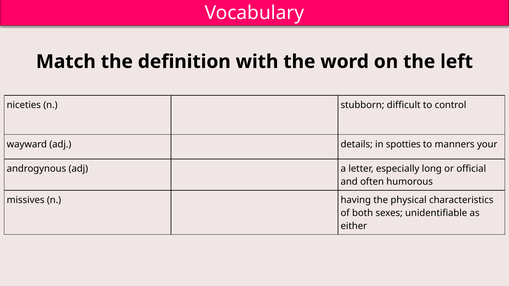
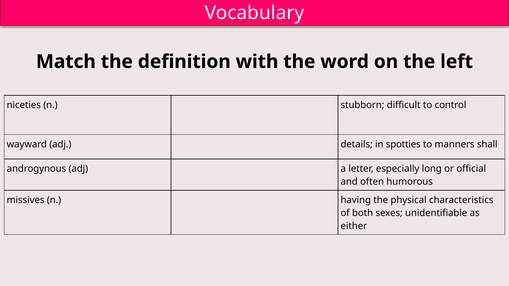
your: your -> shall (487, 144)
